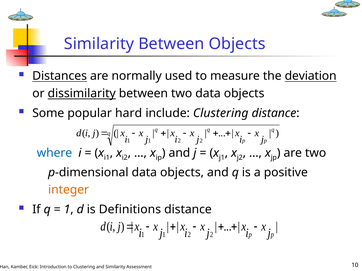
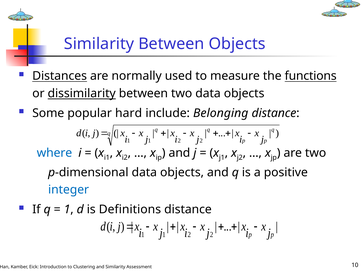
deviation: deviation -> functions (311, 76)
include Clustering: Clustering -> Belonging (221, 113)
integer colour: orange -> blue (69, 190)
